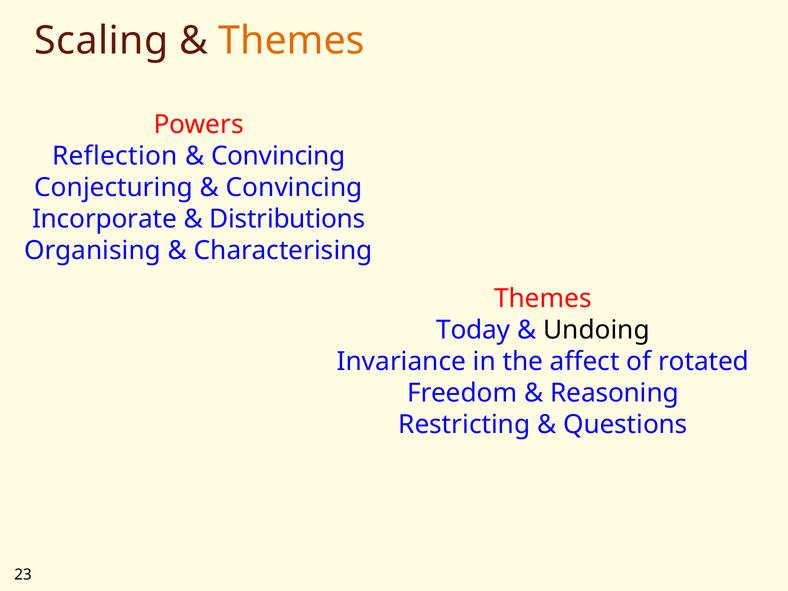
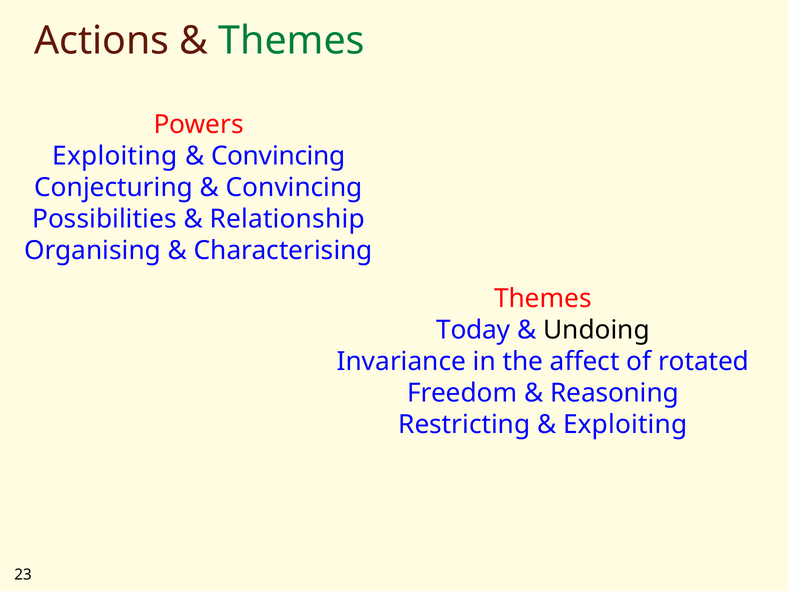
Scaling: Scaling -> Actions (102, 41)
Themes colour: orange -> green (292, 41)
Reflection: Reflection -> Exploiting (115, 156)
Incorporate: Incorporate -> Possibilities (104, 219)
Distributions: Distributions -> Relationship (287, 219)
Questions: Questions -> Exploiting (625, 424)
